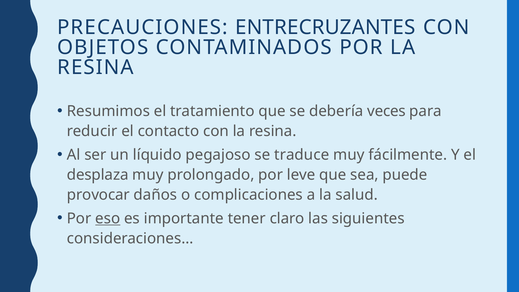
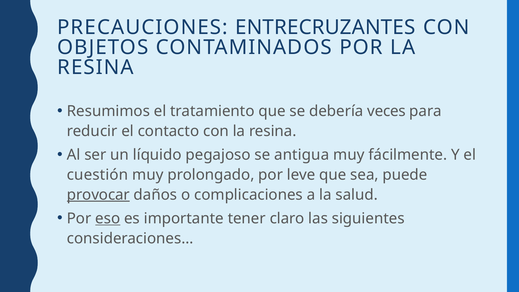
traduce: traduce -> antigua (302, 155)
desplaza: desplaza -> cuestión (98, 175)
provocar underline: none -> present (98, 195)
